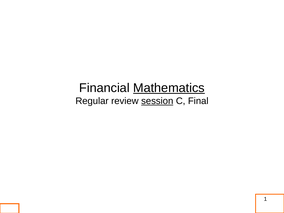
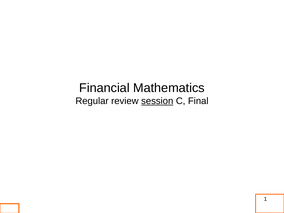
Mathematics underline: present -> none (169, 88)
